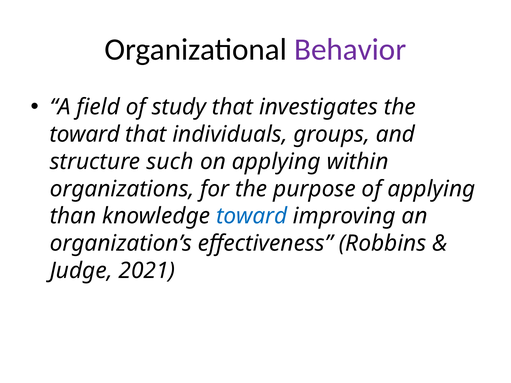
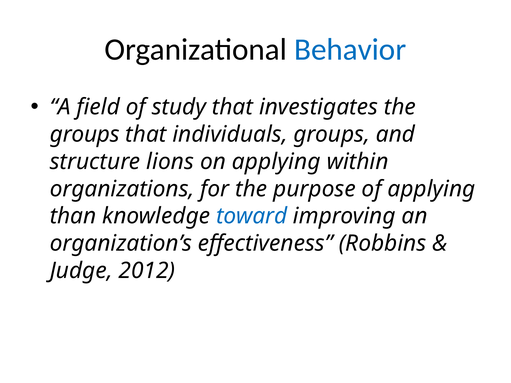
Behavior colour: purple -> blue (350, 49)
toward: toward -> groups (85, 134)
such: such -> lions (170, 162)
2021: 2021 -> 2012 (147, 271)
